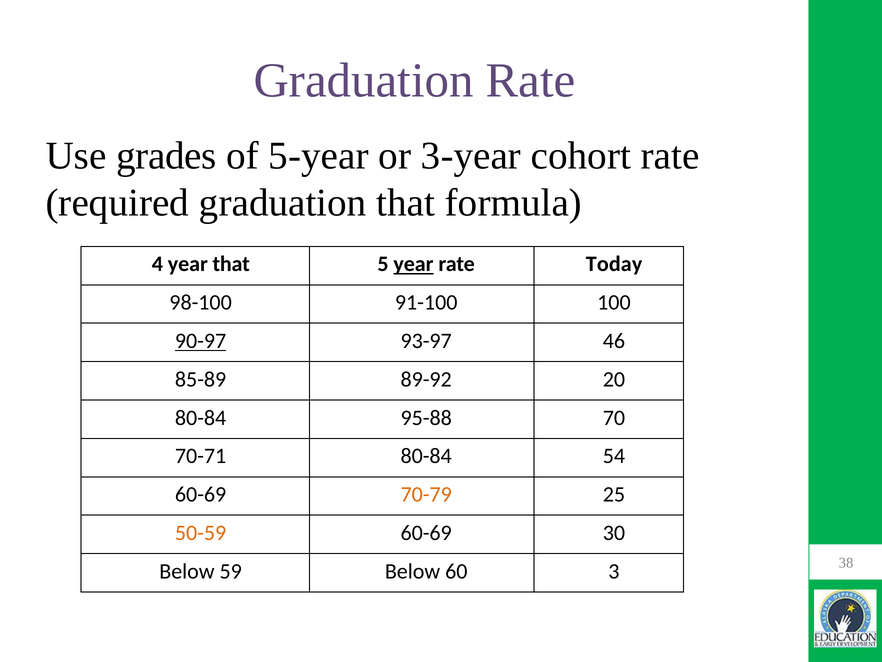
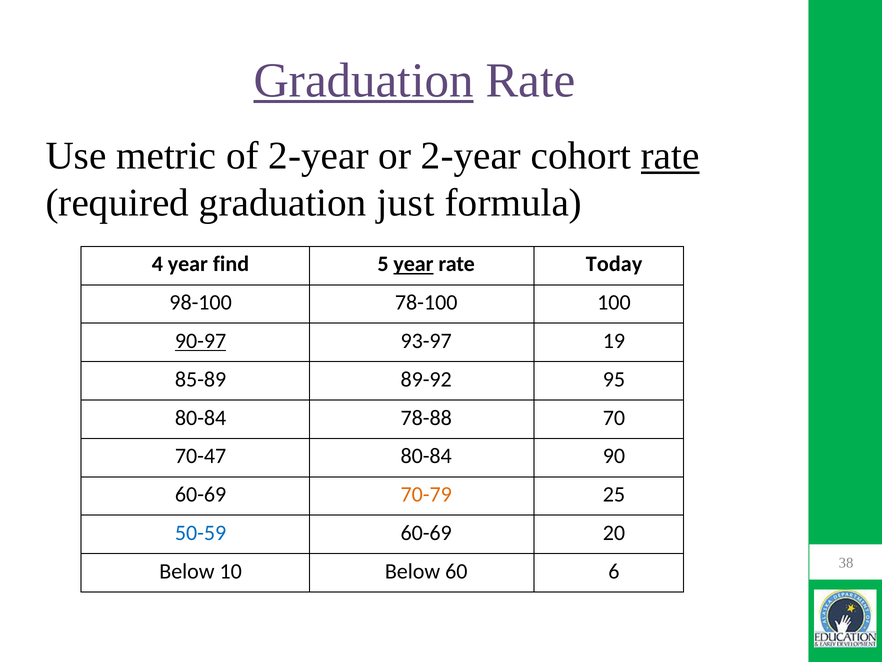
Graduation underline: none -> present (364, 81)
grades: grades -> metric (166, 156)
of 5-year: 5-year -> 2-year (319, 156)
or 3-year: 3-year -> 2-year (471, 156)
rate underline: none -> present (670, 156)
graduation that: that -> just (406, 203)
year that: that -> find (231, 264)
91-100: 91-100 -> 78-100 (426, 302)
46: 46 -> 19 (614, 341)
20: 20 -> 95 (614, 379)
95-88: 95-88 -> 78-88 (426, 417)
70-71: 70-71 -> 70-47 (201, 456)
54: 54 -> 90 (614, 456)
50-59 colour: orange -> blue (201, 533)
30: 30 -> 20 (614, 533)
59: 59 -> 10 (231, 571)
3: 3 -> 6 (614, 571)
